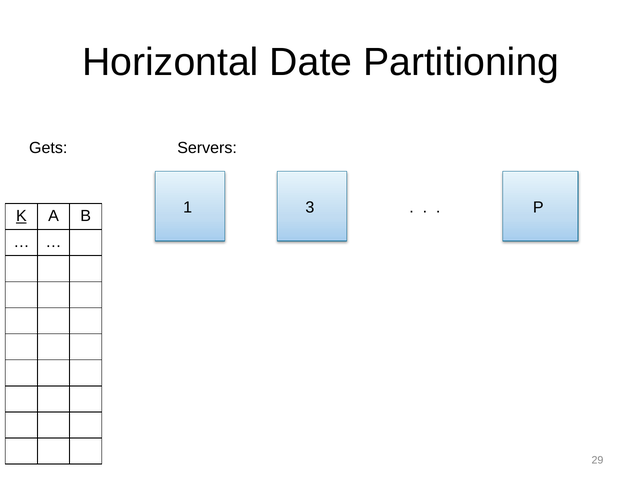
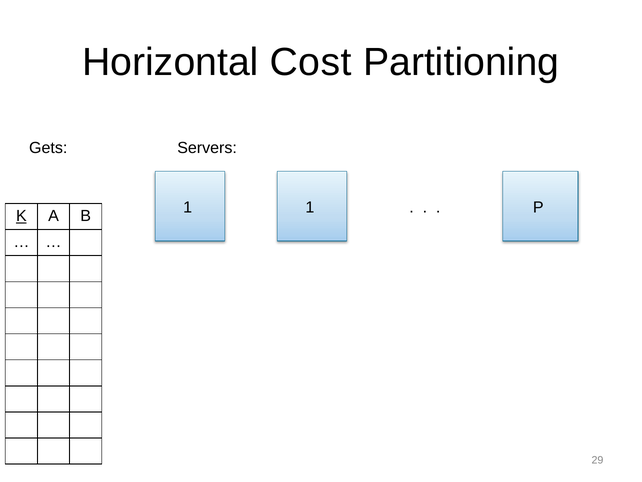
Date: Date -> Cost (311, 62)
1 3: 3 -> 1 (310, 207)
